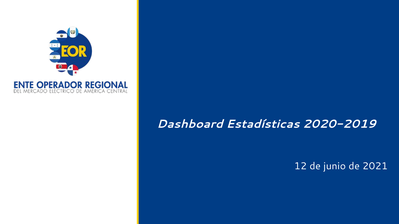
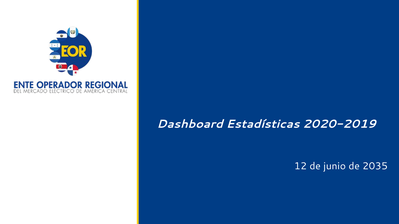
2021: 2021 -> 2035 (375, 166)
